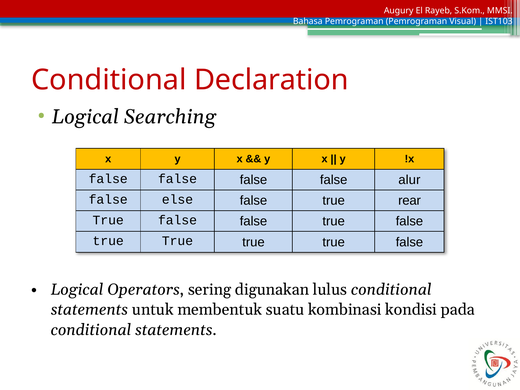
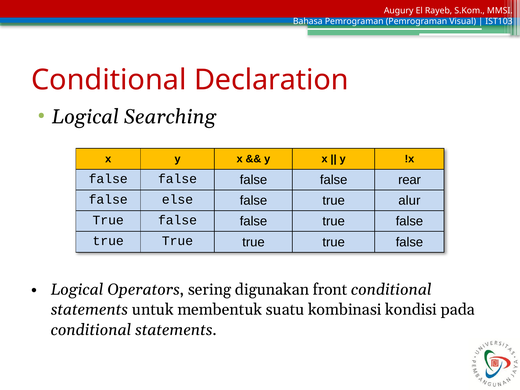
alur: alur -> rear (410, 180)
rear: rear -> alur (409, 201)
lulus: lulus -> front (330, 289)
